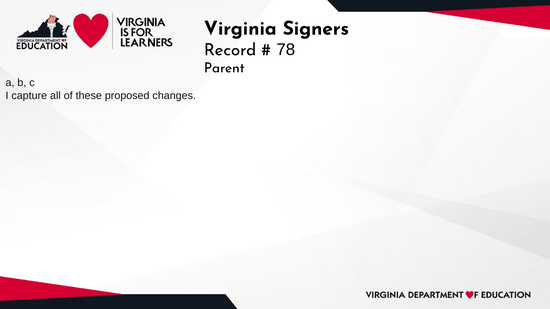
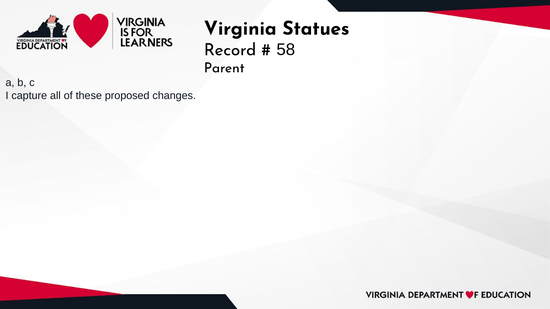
Signers: Signers -> Statues (316, 28)
78: 78 -> 58 (286, 50)
